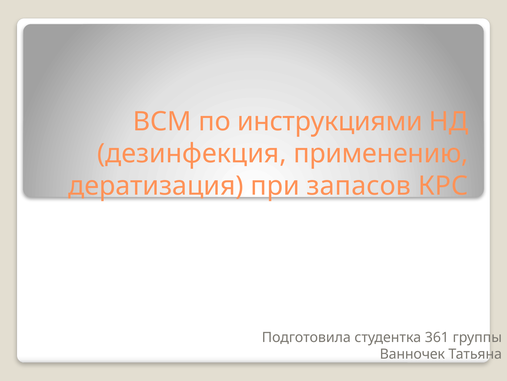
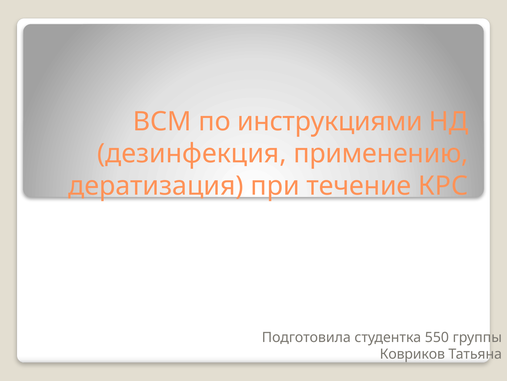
запасов: запасов -> течение (359, 186)
361: 361 -> 550 (437, 337)
Ванночек: Ванночек -> Ковриков (412, 354)
